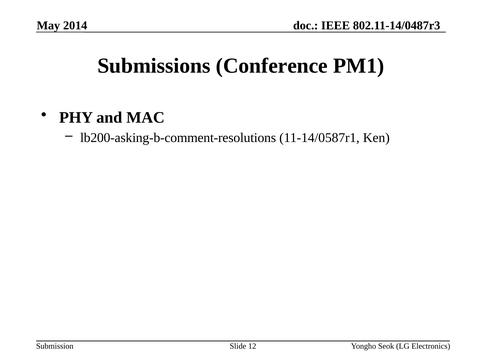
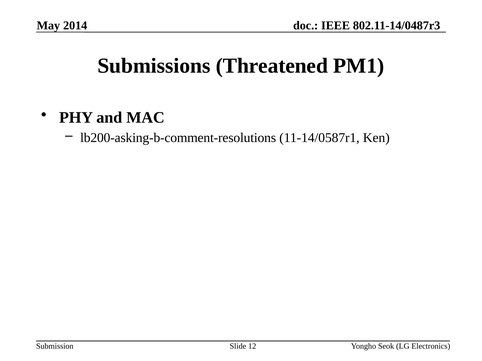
Conference: Conference -> Threatened (272, 66)
